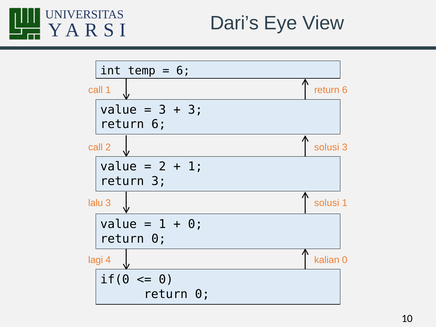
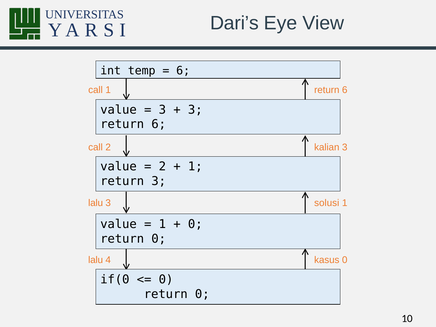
solusi: solusi -> kalian (327, 147)
lagi: lagi -> lalu (96, 260)
kalian: kalian -> kasus (327, 260)
